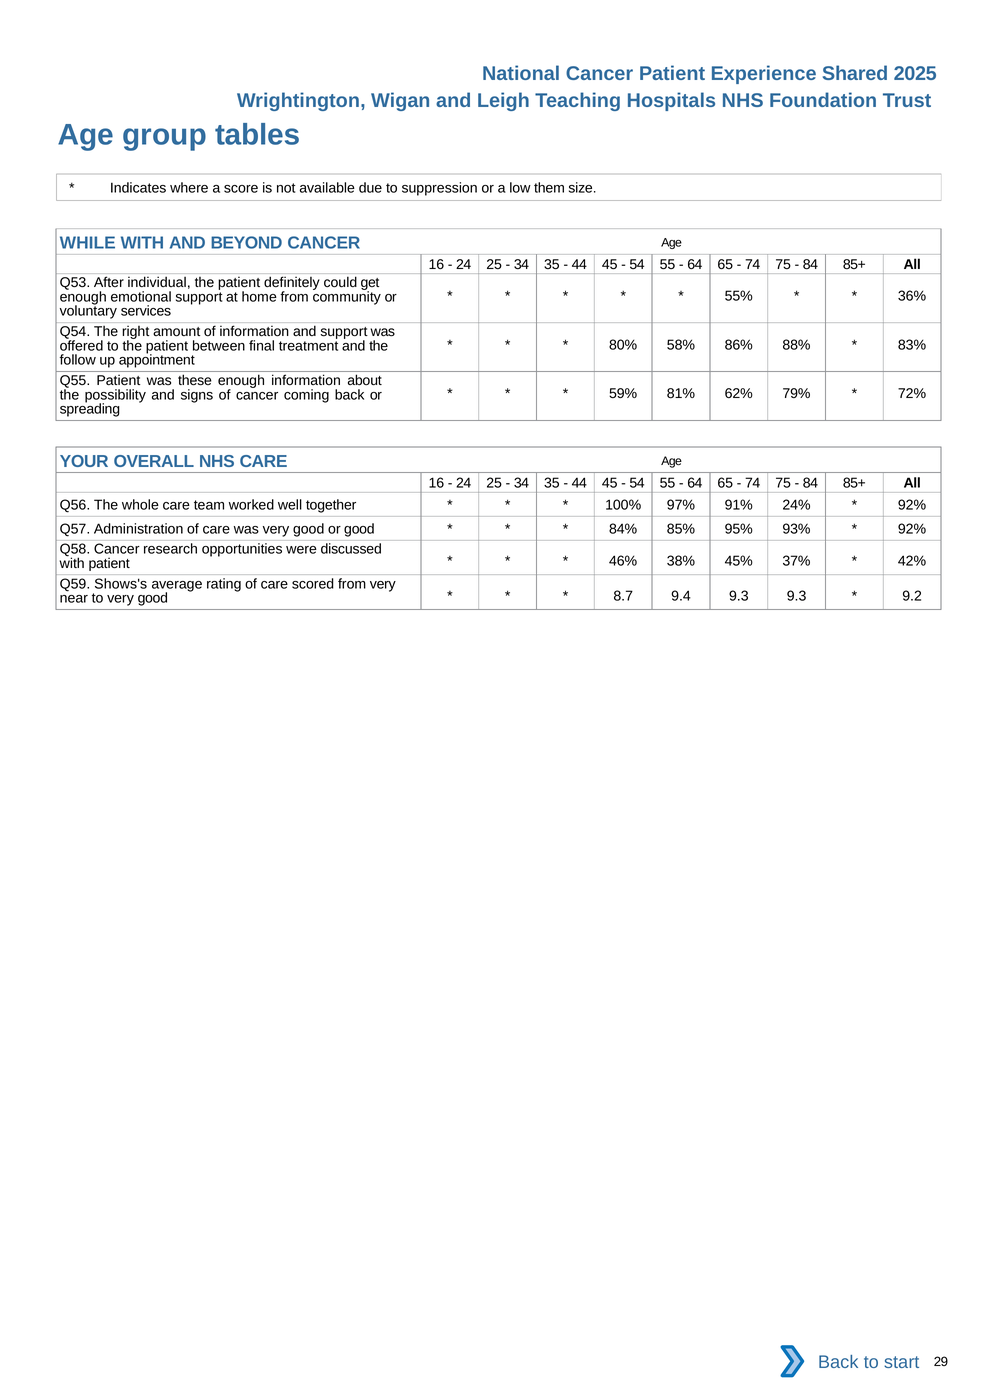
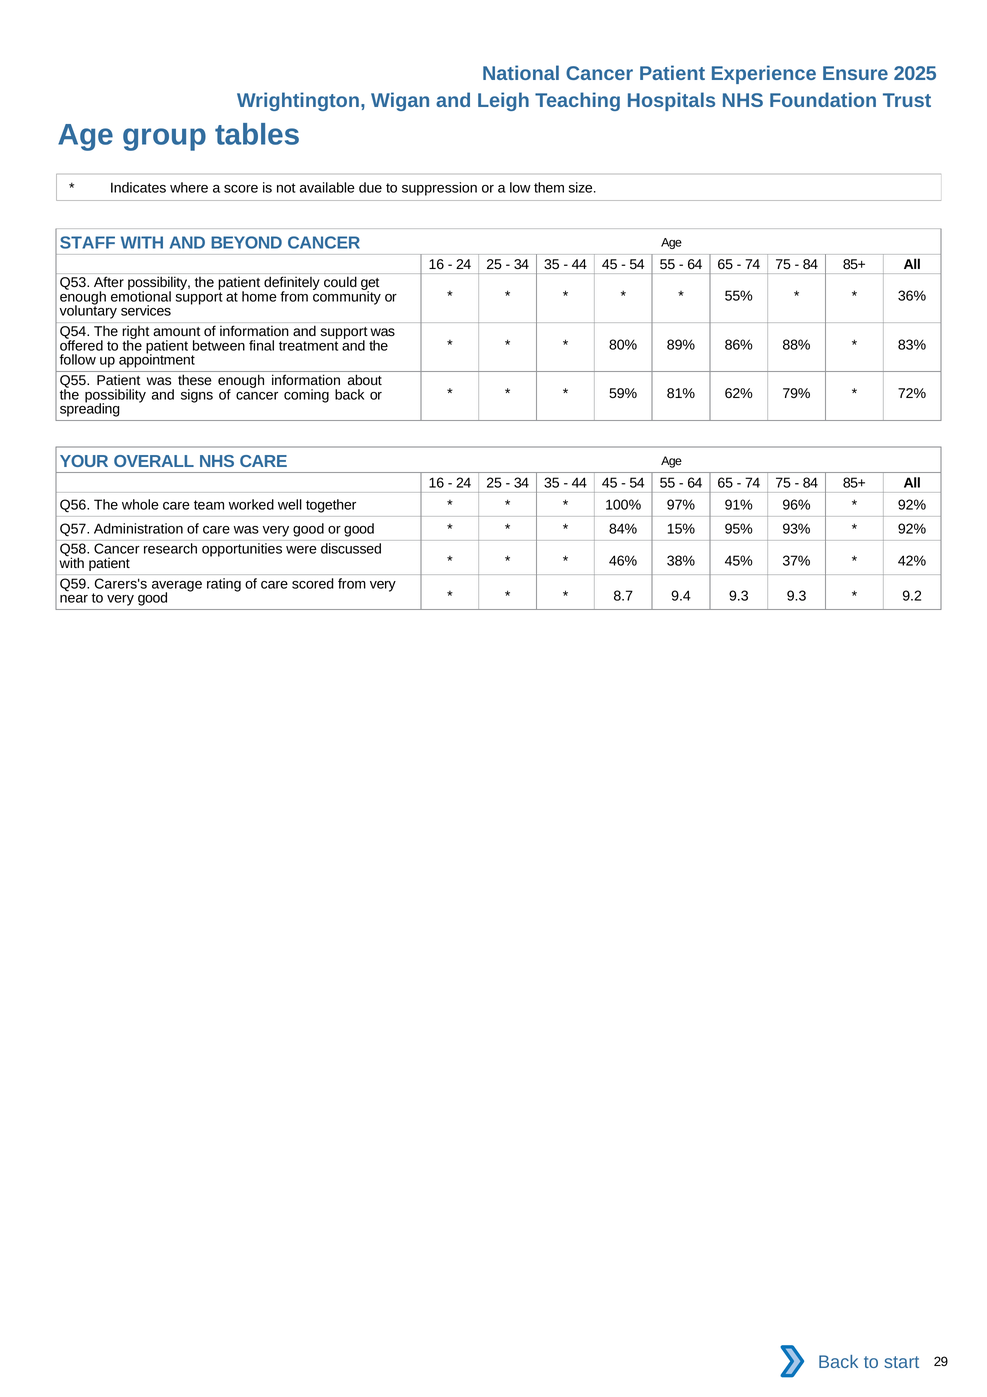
Shared: Shared -> Ensure (855, 74)
WHILE: WHILE -> STAFF (88, 243)
After individual: individual -> possibility (159, 283)
58%: 58% -> 89% (681, 345)
24%: 24% -> 96% (797, 505)
85%: 85% -> 15% (681, 529)
Shows's: Shows's -> Carers's (121, 584)
